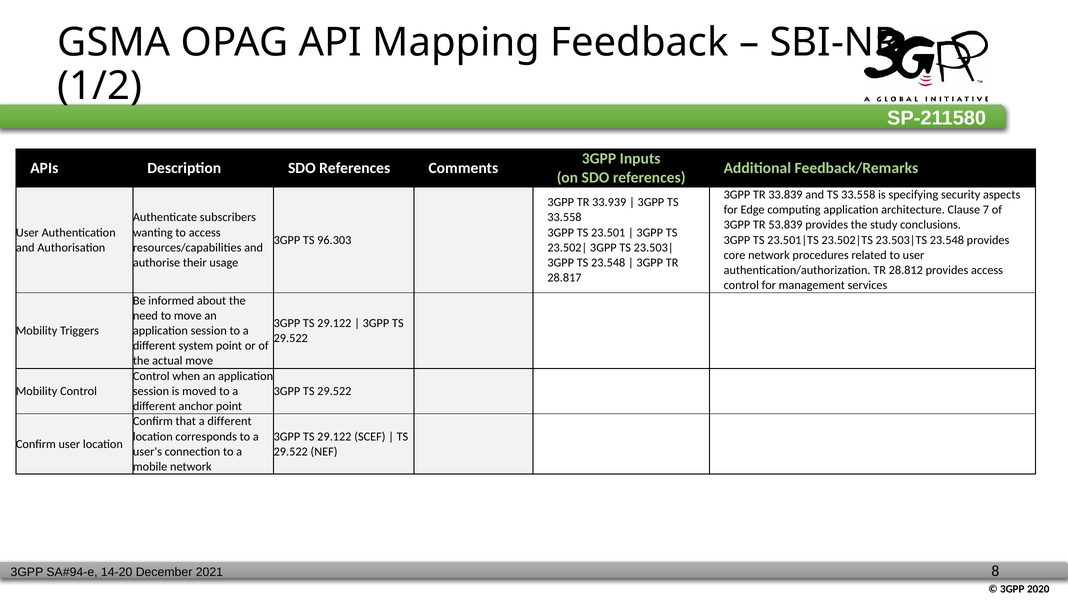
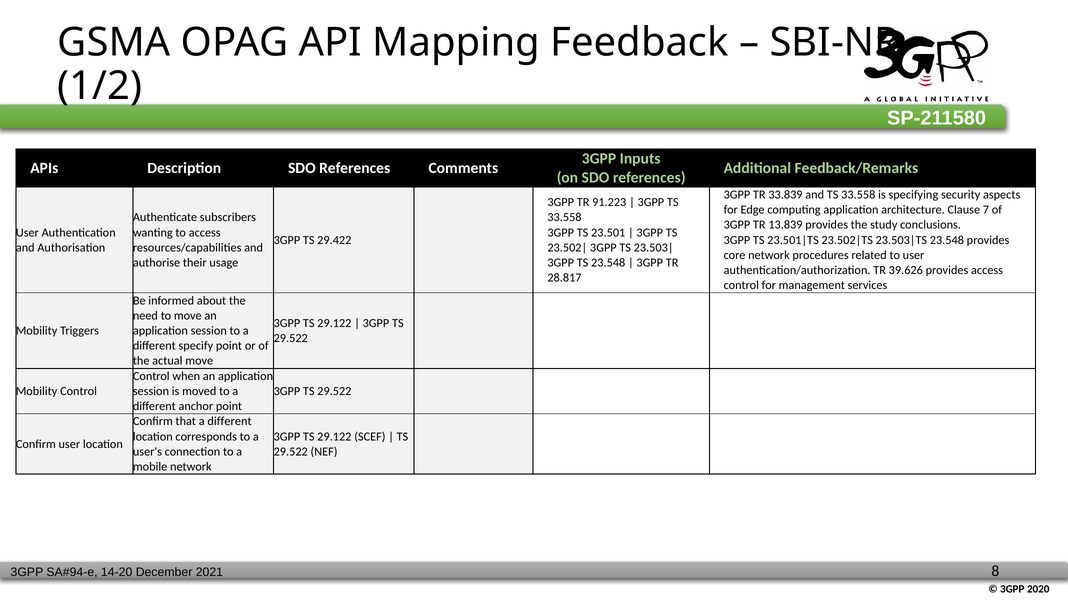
33.939: 33.939 -> 91.223 (609, 202)
53.839: 53.839 -> 13.839 (785, 225)
96.303: 96.303 -> 29.422 (334, 240)
28.812: 28.812 -> 39.626 (906, 270)
system: system -> specify (196, 346)
